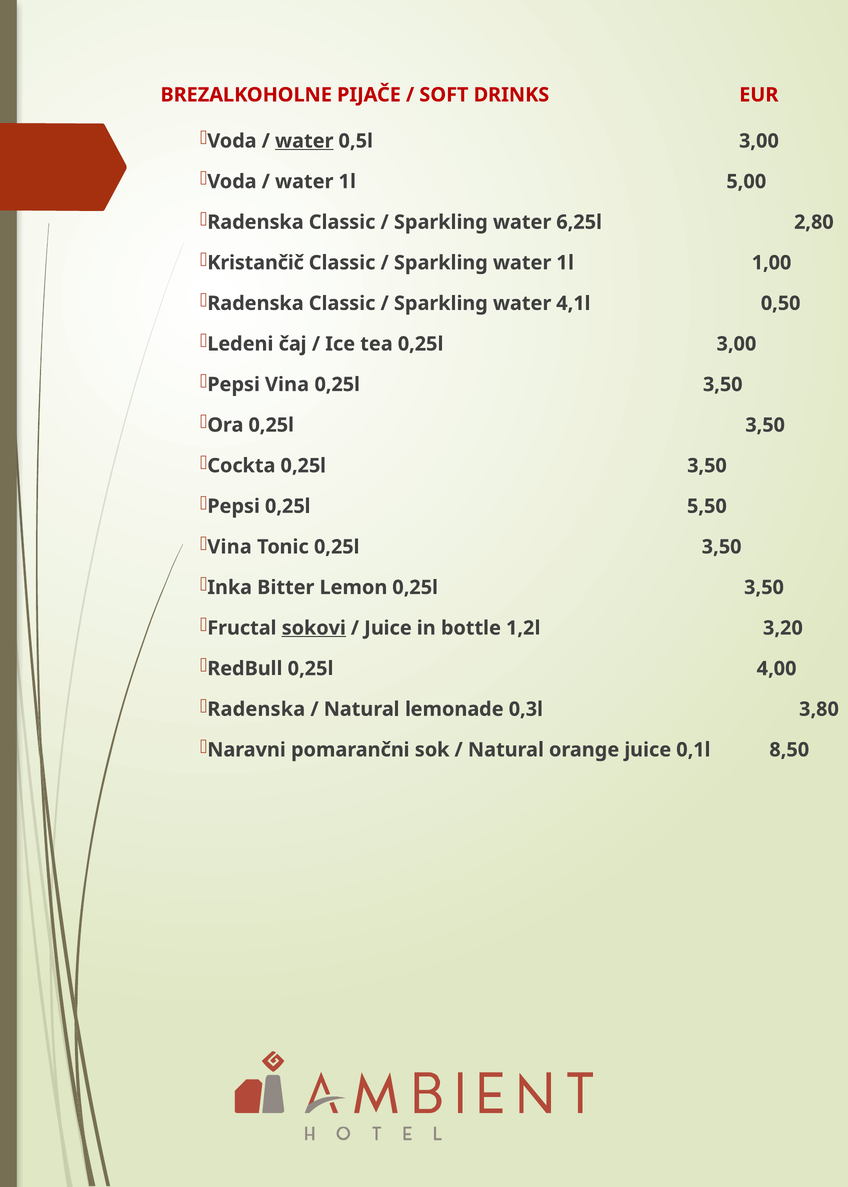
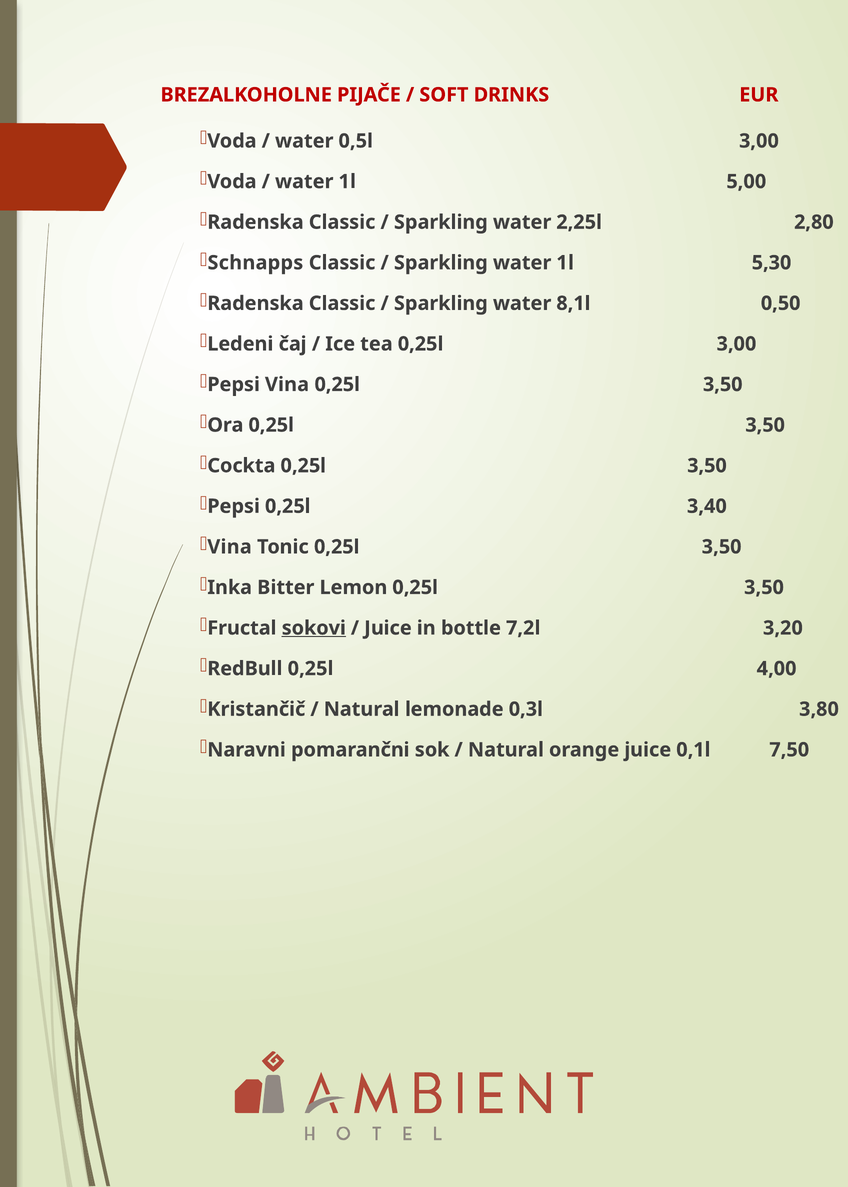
water underline: present -> none (304, 141)
6,25l: 6,25l -> 2,25l (579, 222)
Kristančič: Kristančič -> Schnapps (255, 263)
1,00: 1,00 -> 5,30 (772, 263)
4,1l: 4,1l -> 8,1l (573, 303)
5,50: 5,50 -> 3,40 (707, 506)
1,2l: 1,2l -> 7,2l (523, 628)
Radenska: Radenska -> Kristančič (256, 709)
8,50: 8,50 -> 7,50 (789, 750)
